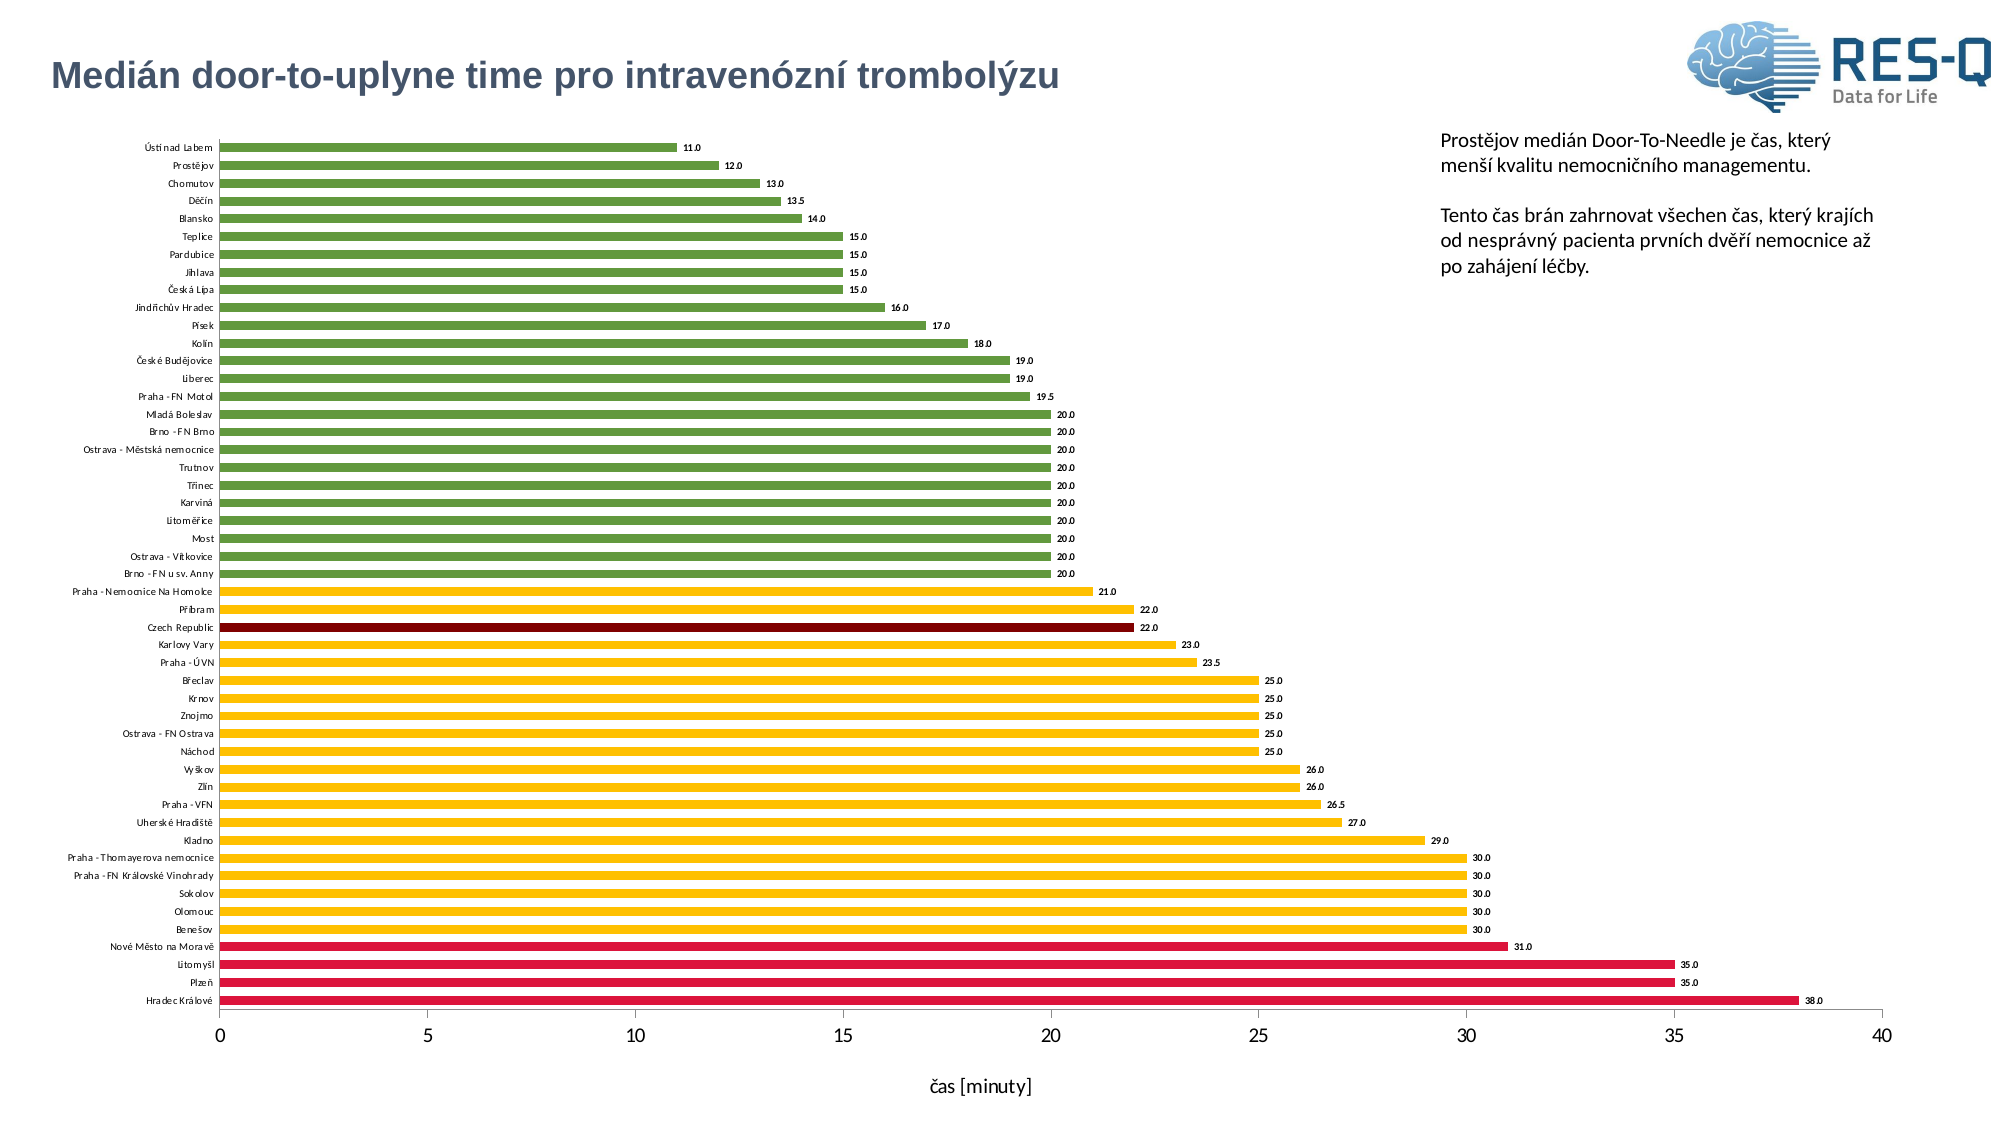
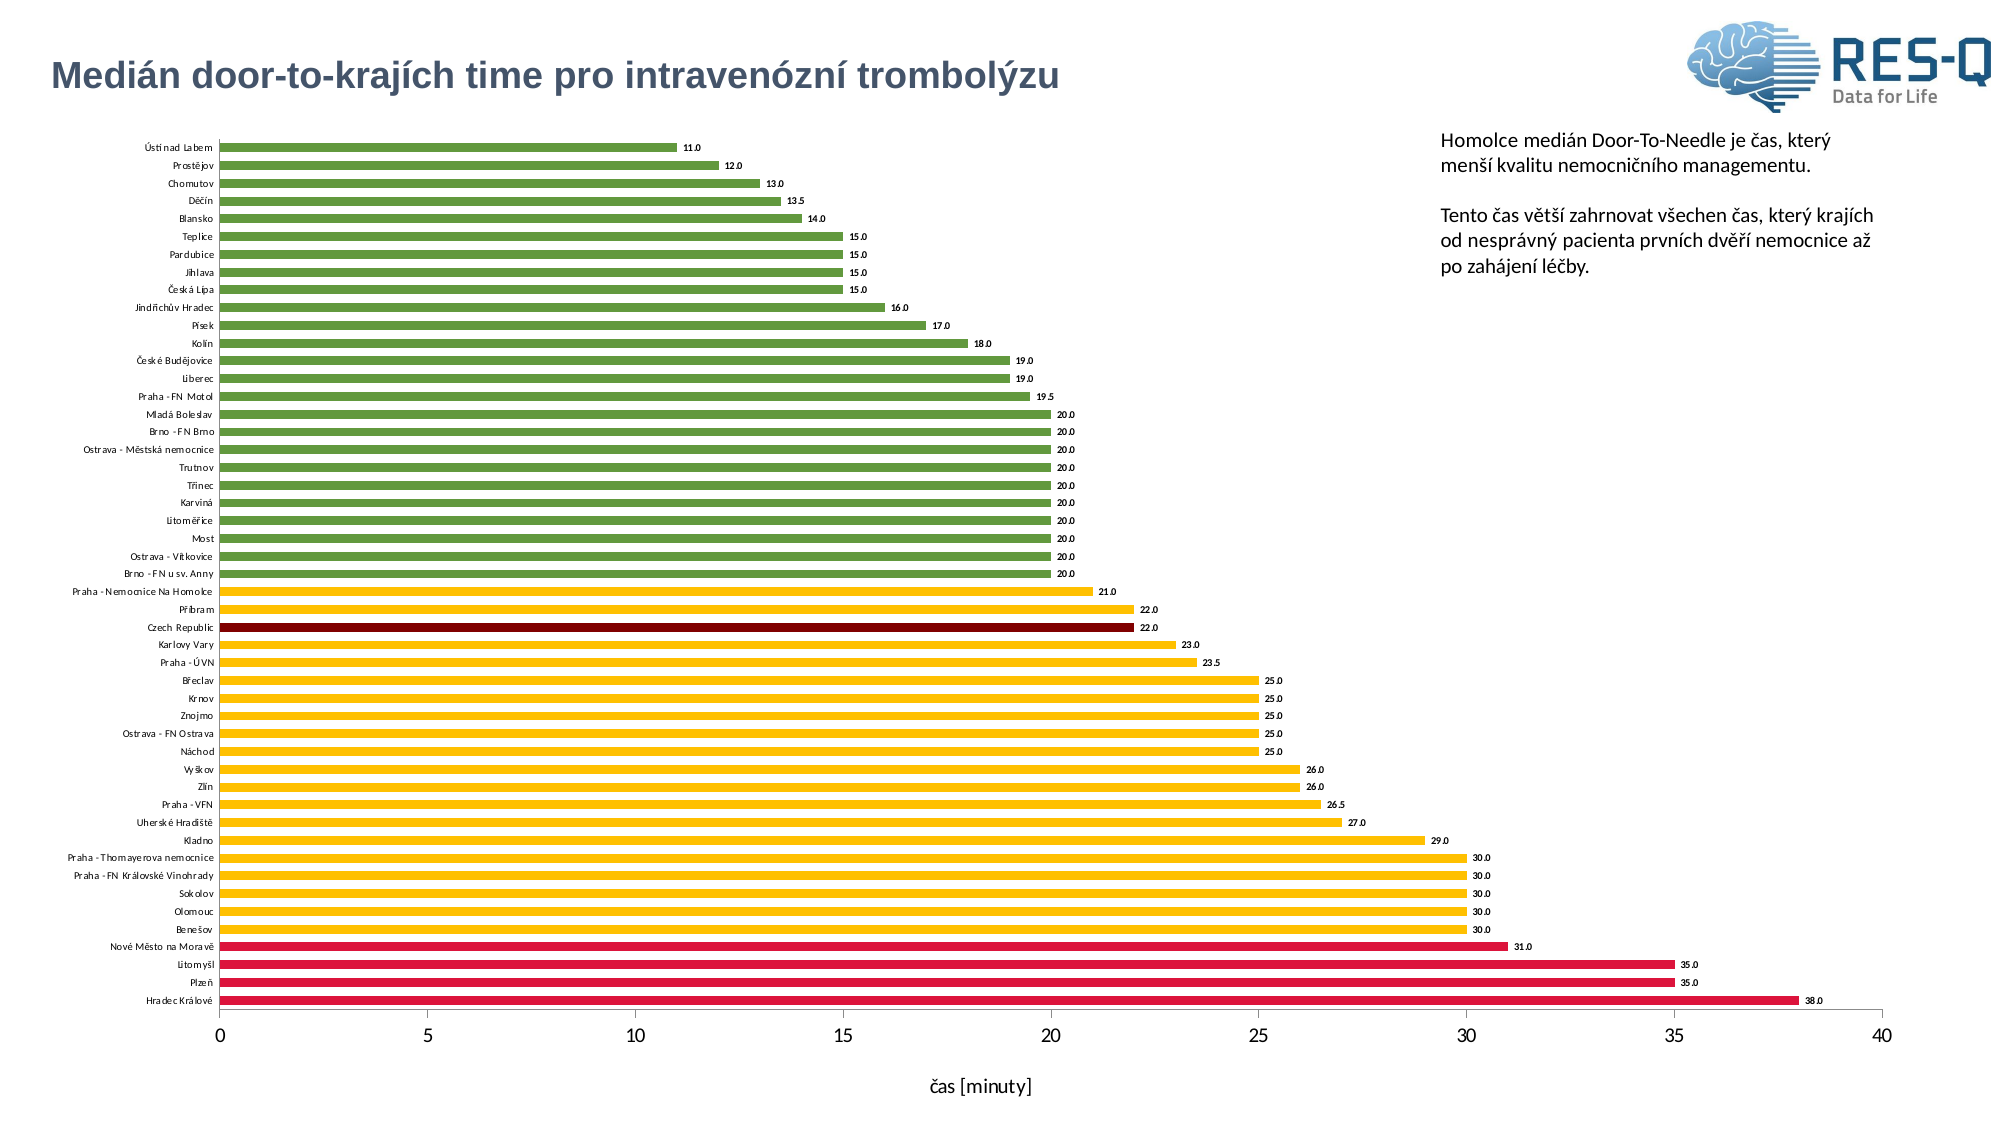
door-to-uplyne: door-to-uplyne -> door-to-krajích (323, 76)
Prostějov: Prostějov -> Homolce (1480, 140)
brán: brán -> větší (1544, 216)
